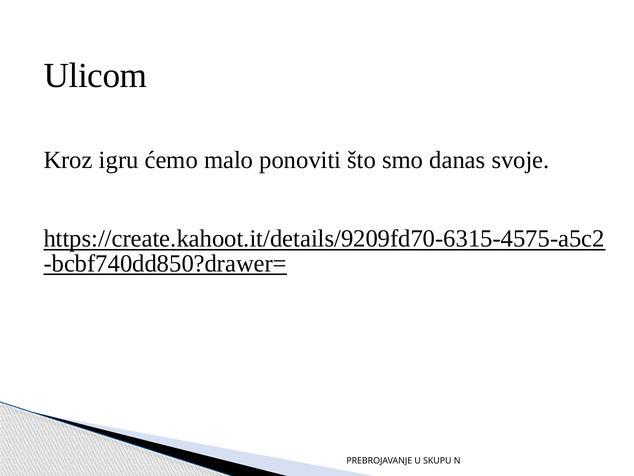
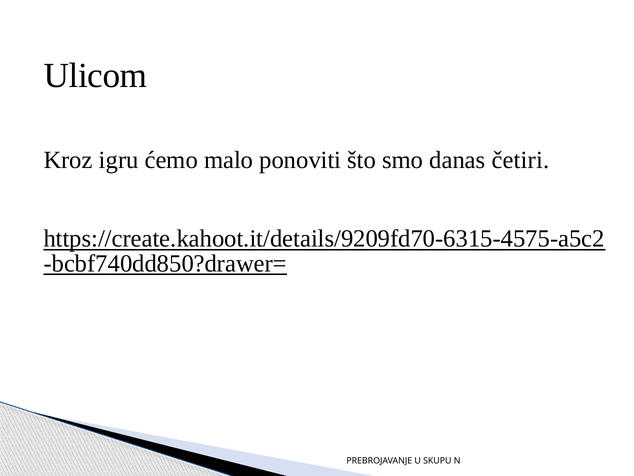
svoje: svoje -> četiri (520, 160)
